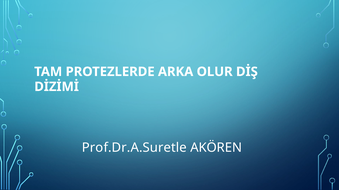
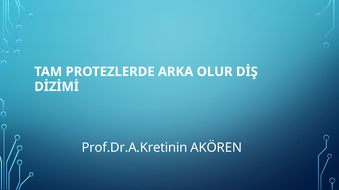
Prof.Dr.A.Suretle: Prof.Dr.A.Suretle -> Prof.Dr.A.Kretinin (135, 148)
